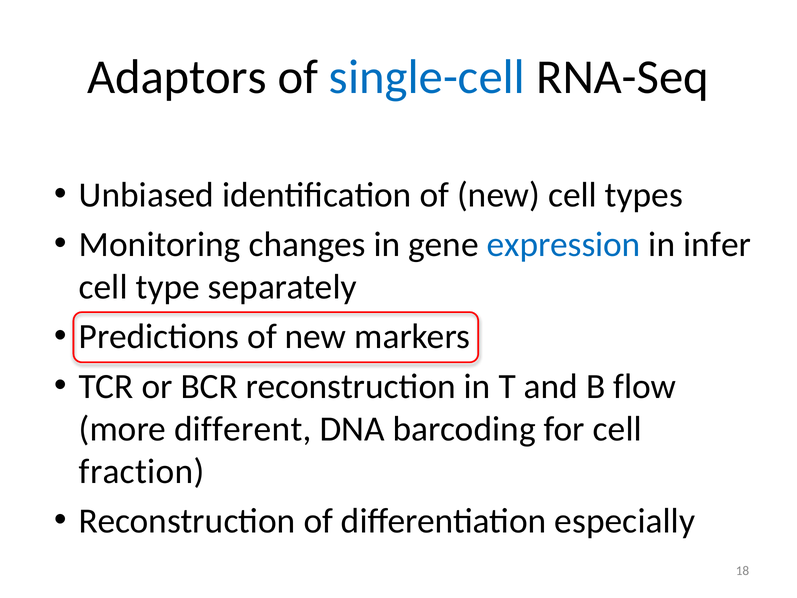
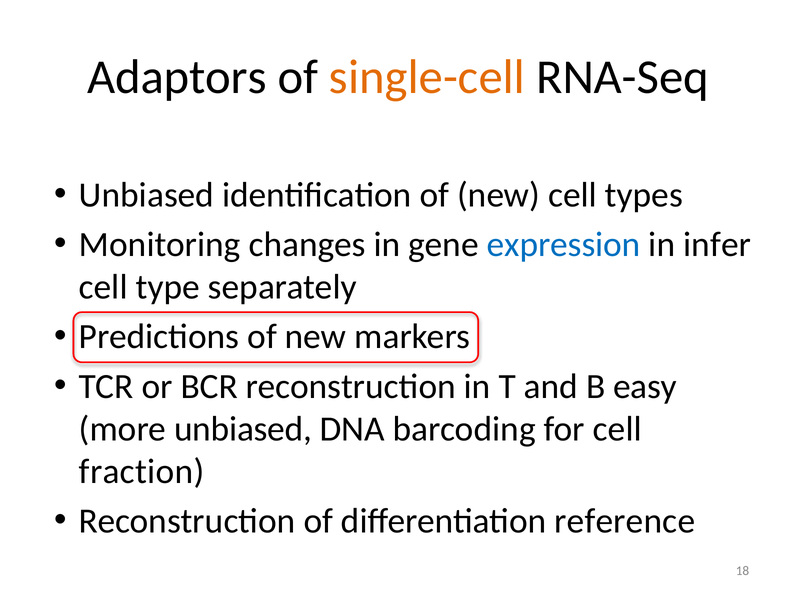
single-cell colour: blue -> orange (427, 77)
flow: flow -> easy (645, 386)
more different: different -> unbiased (243, 429)
especially: especially -> reference (625, 521)
